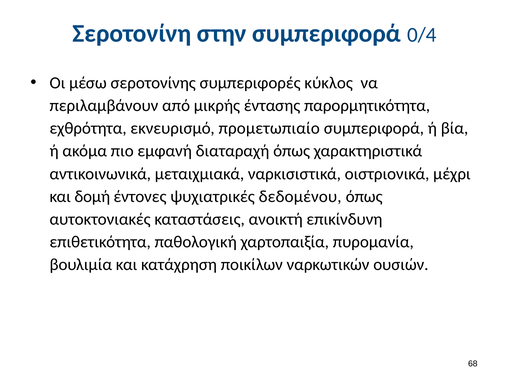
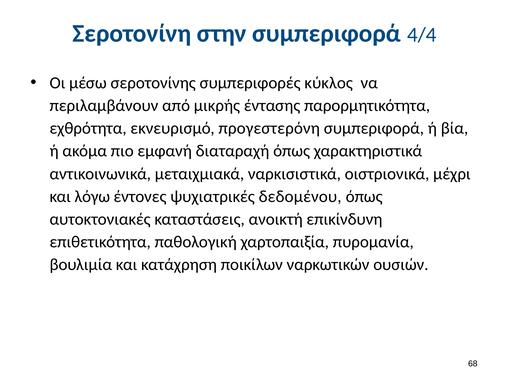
0/4: 0/4 -> 4/4 (422, 35)
προμετωπιαίο: προμετωπιαίο -> προγεστερόνη (269, 128)
δομή: δομή -> λόγω (92, 196)
